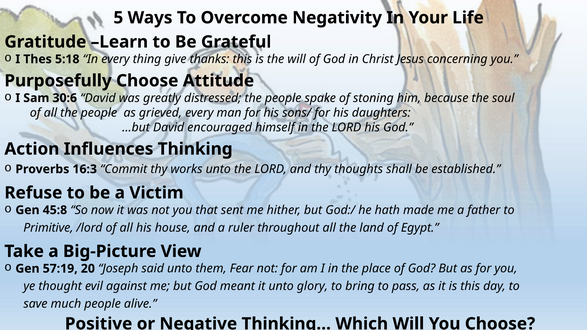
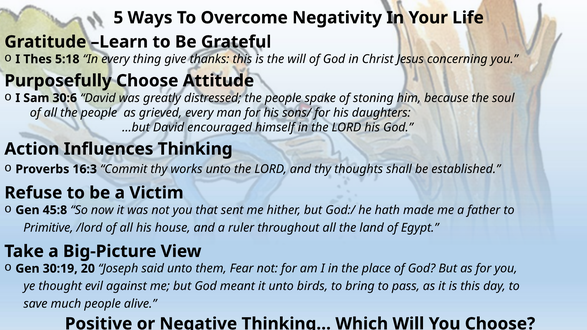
57:19: 57:19 -> 30:19 (60, 269)
glory: glory -> birds (312, 286)
